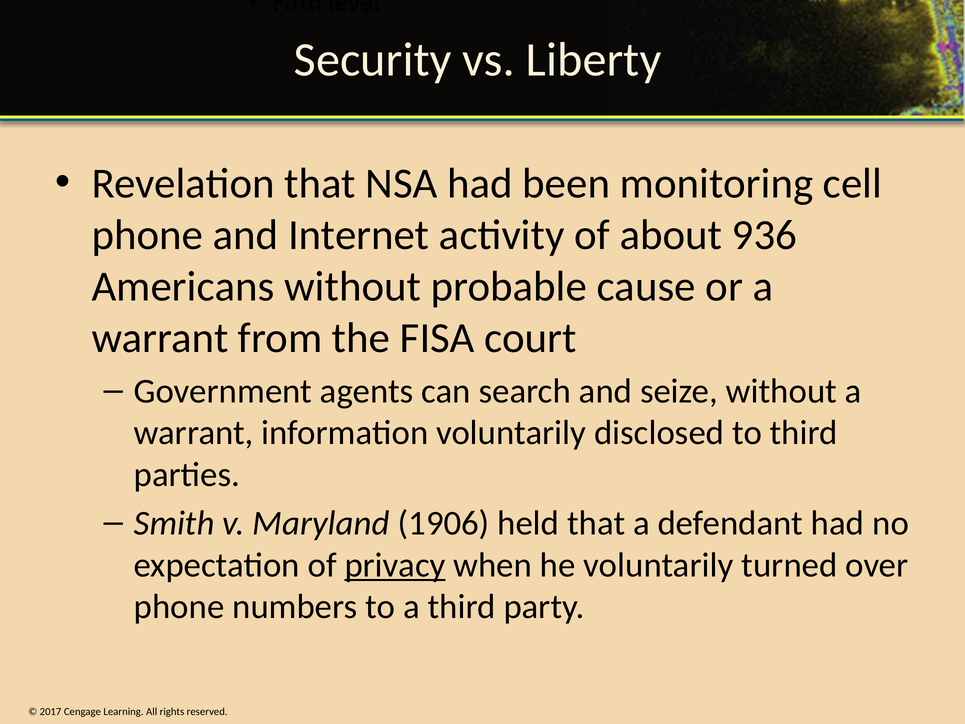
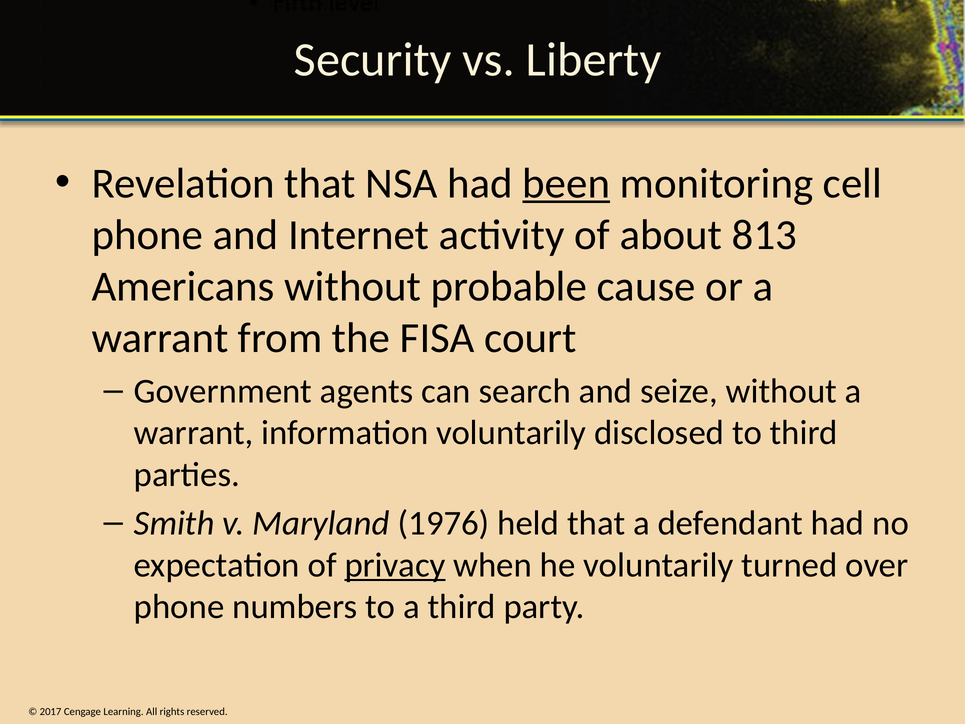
been underline: none -> present (566, 183)
936: 936 -> 813 (765, 235)
1906: 1906 -> 1976 (444, 523)
